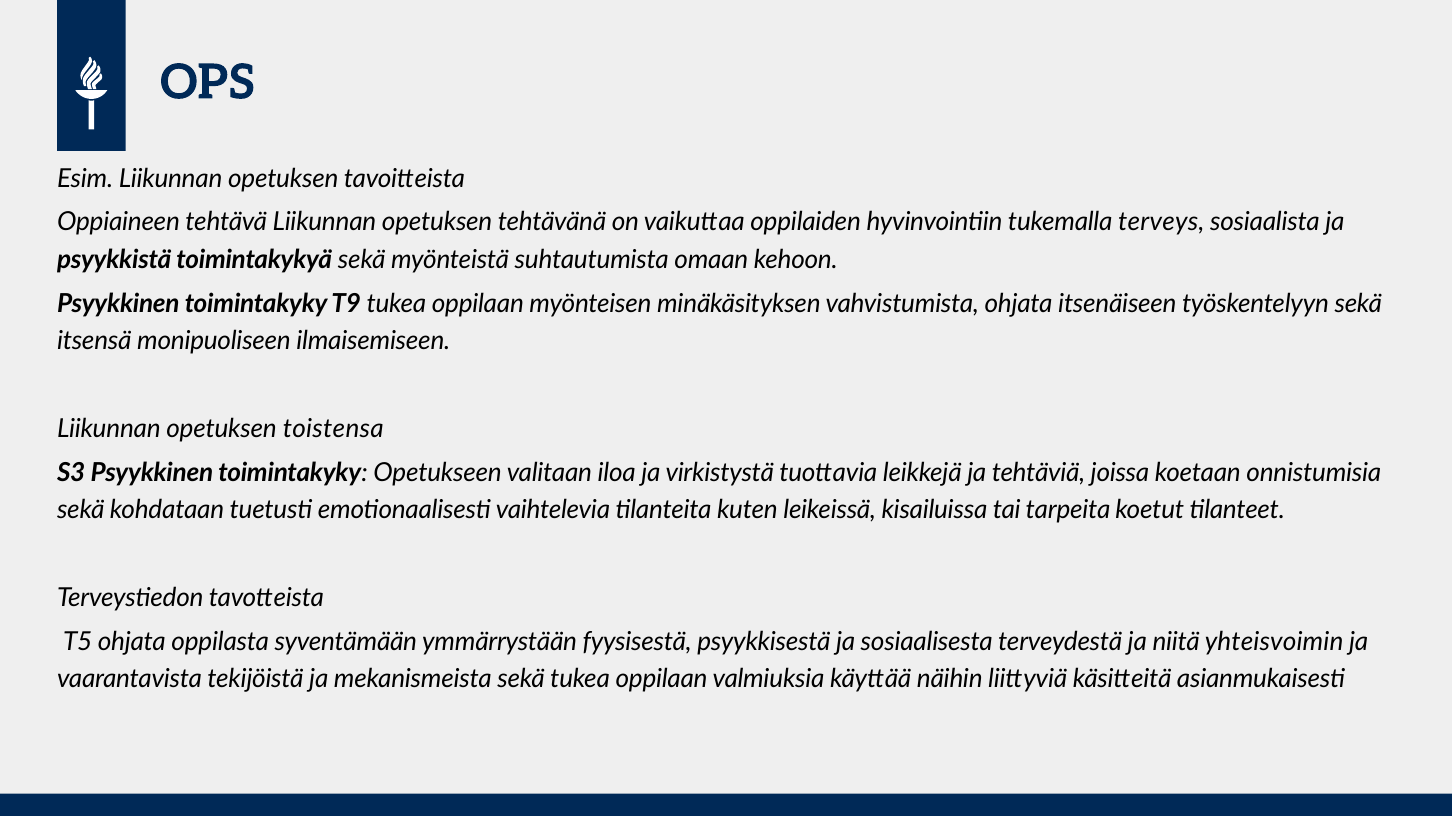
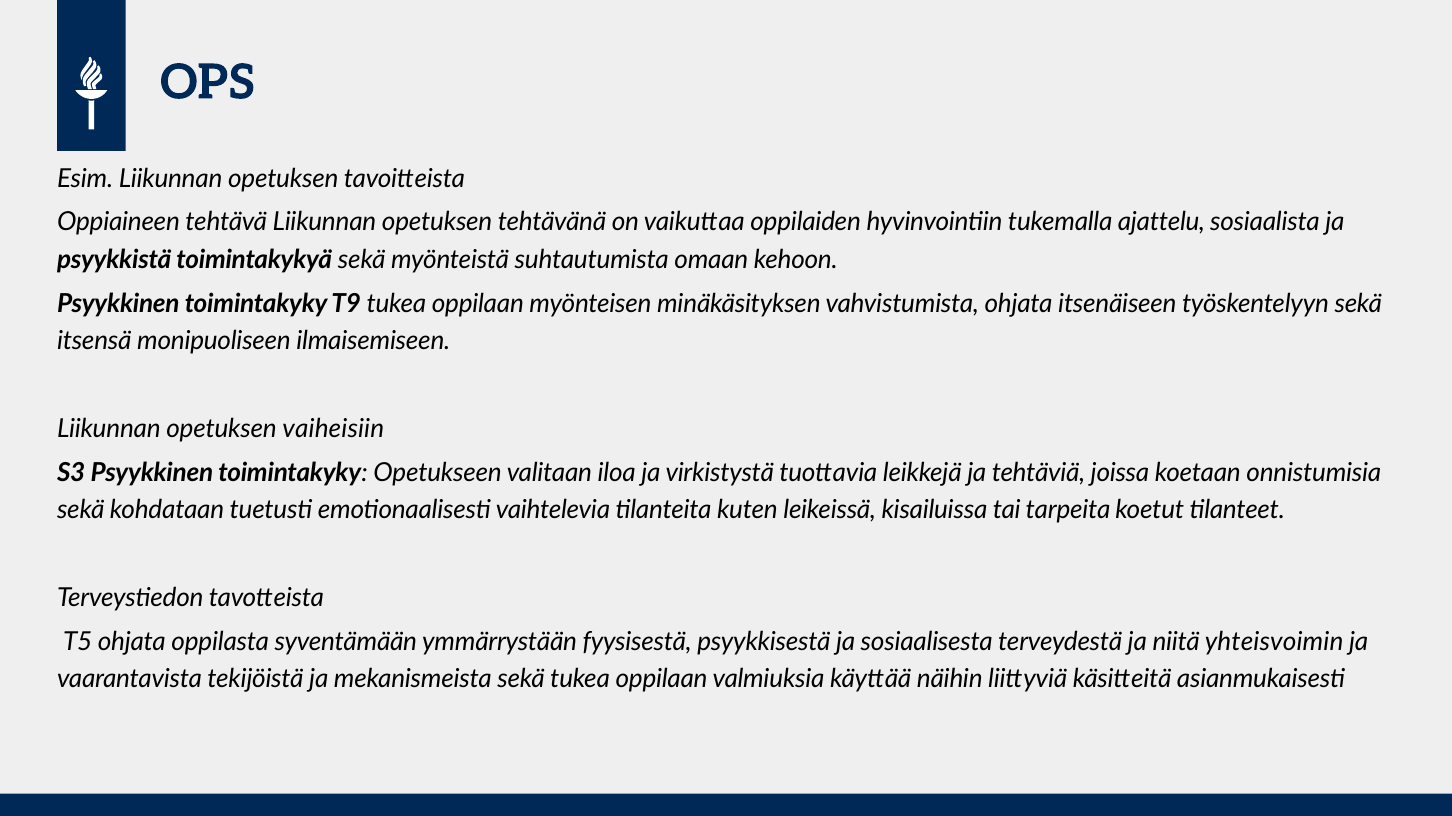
terveys: terveys -> ajattelu (1161, 222)
toistensa: toistensa -> vaiheisiin (333, 429)
